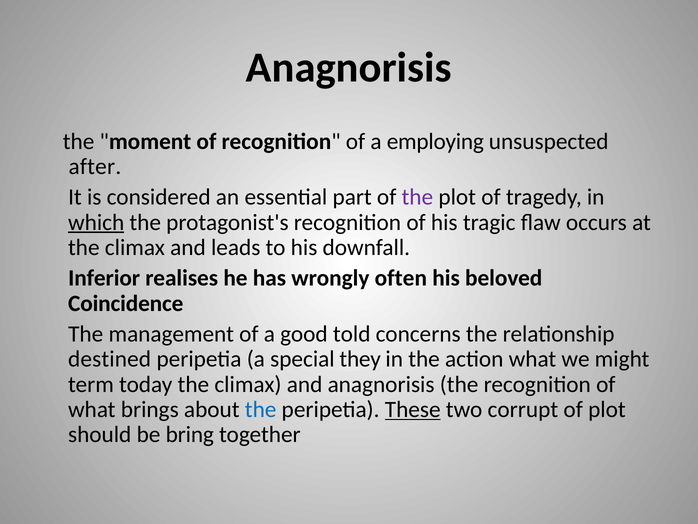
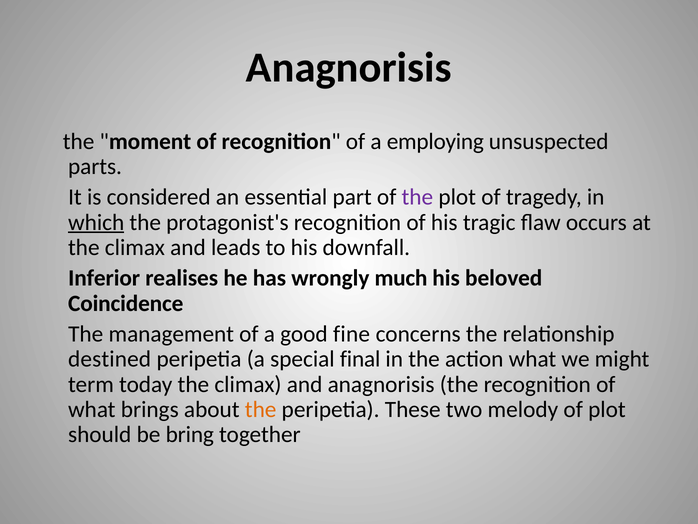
after: after -> parts (95, 166)
often: often -> much (401, 278)
told: told -> fine (352, 334)
they: they -> final (360, 359)
the colour: blue -> orange (261, 409)
These underline: present -> none (413, 409)
corrupt: corrupt -> melody (523, 409)
